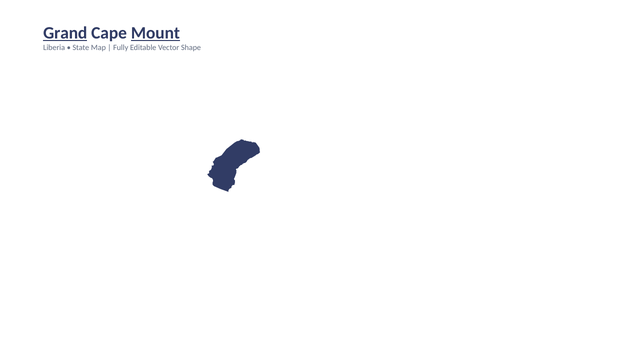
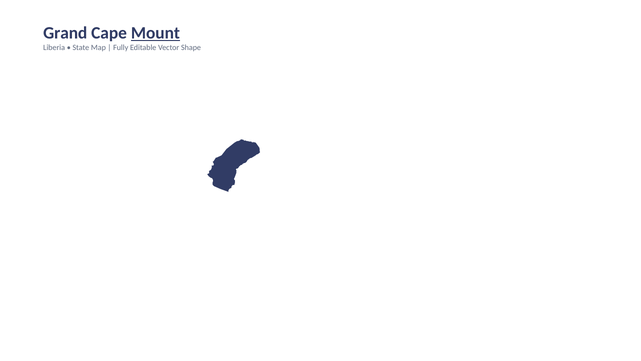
Grand underline: present -> none (65, 33)
